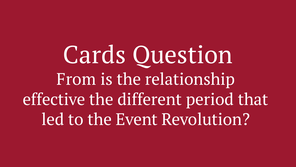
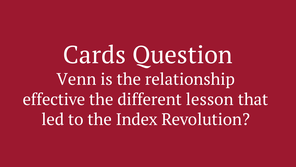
From: From -> Venn (76, 79)
period: period -> lesson (210, 99)
Event: Event -> Index (137, 119)
